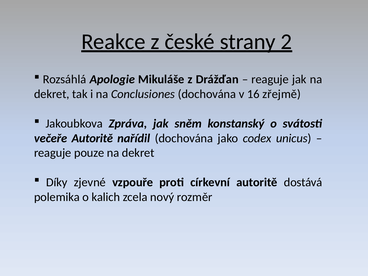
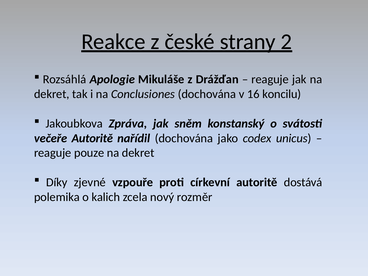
zřejmě: zřejmě -> koncilu (282, 94)
